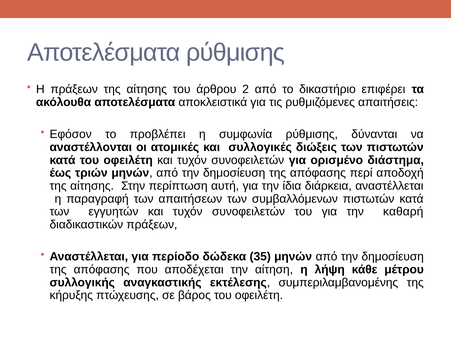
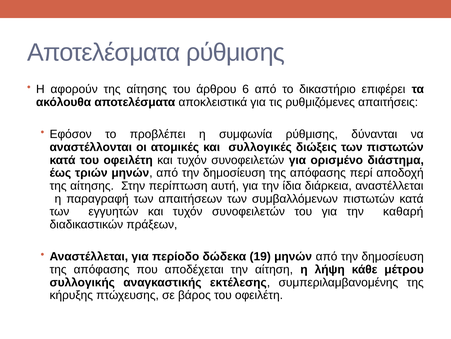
Η πράξεων: πράξεων -> αφορούν (74, 89)
2: 2 -> 6 (246, 89)
35: 35 -> 19 (260, 256)
